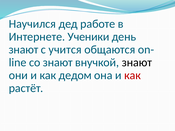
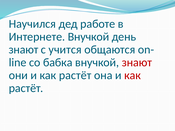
Интернете Ученики: Ученики -> Внучкой (88, 37)
со знают: знают -> бабка (58, 63)
знают colour: black -> red (137, 63)
они и как дедом: дедом -> растёт (75, 75)
